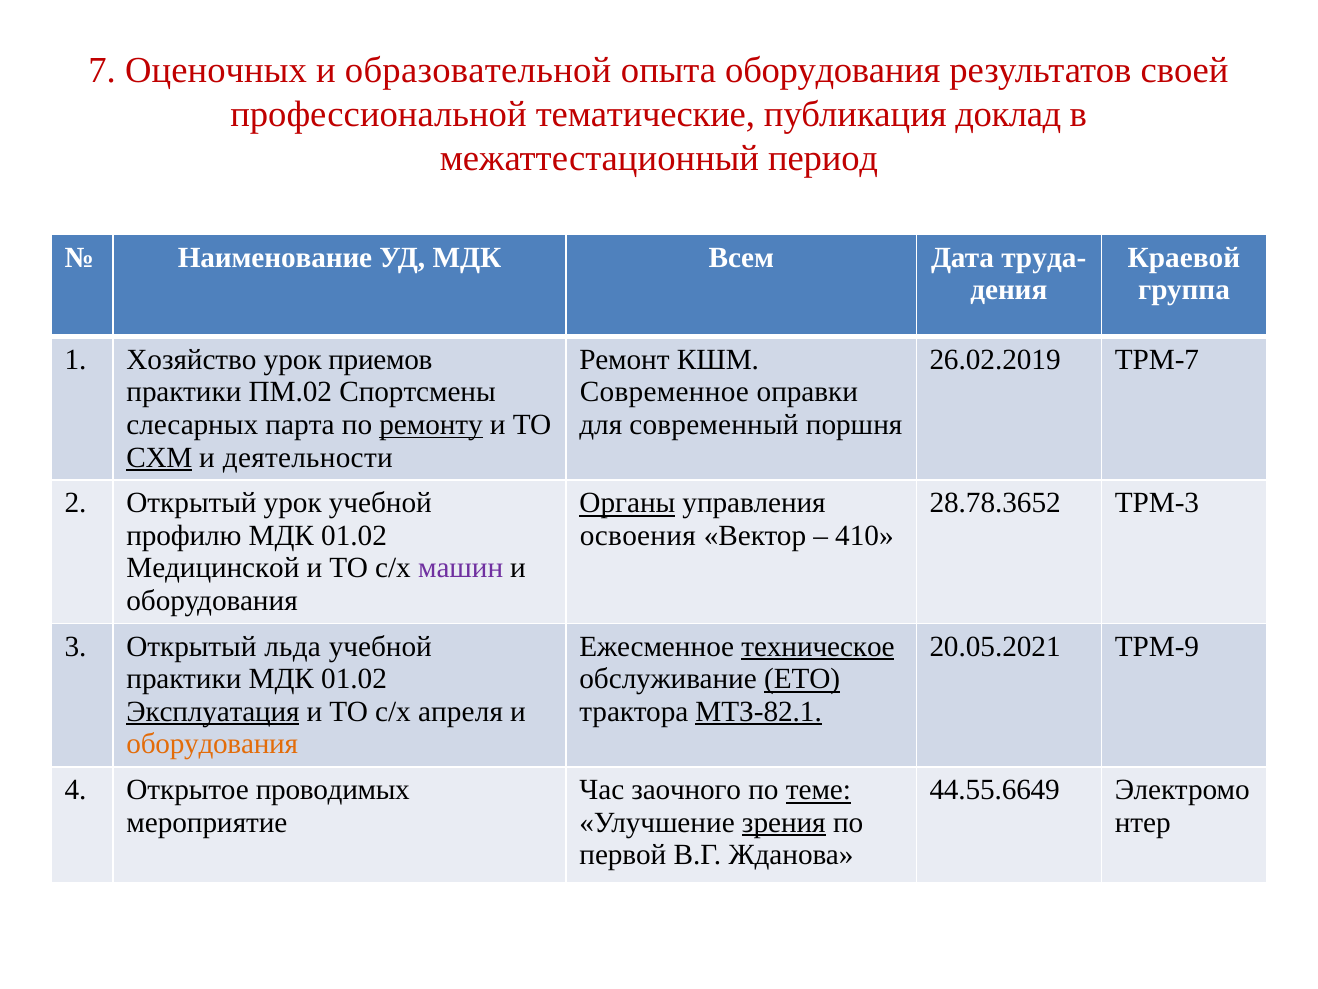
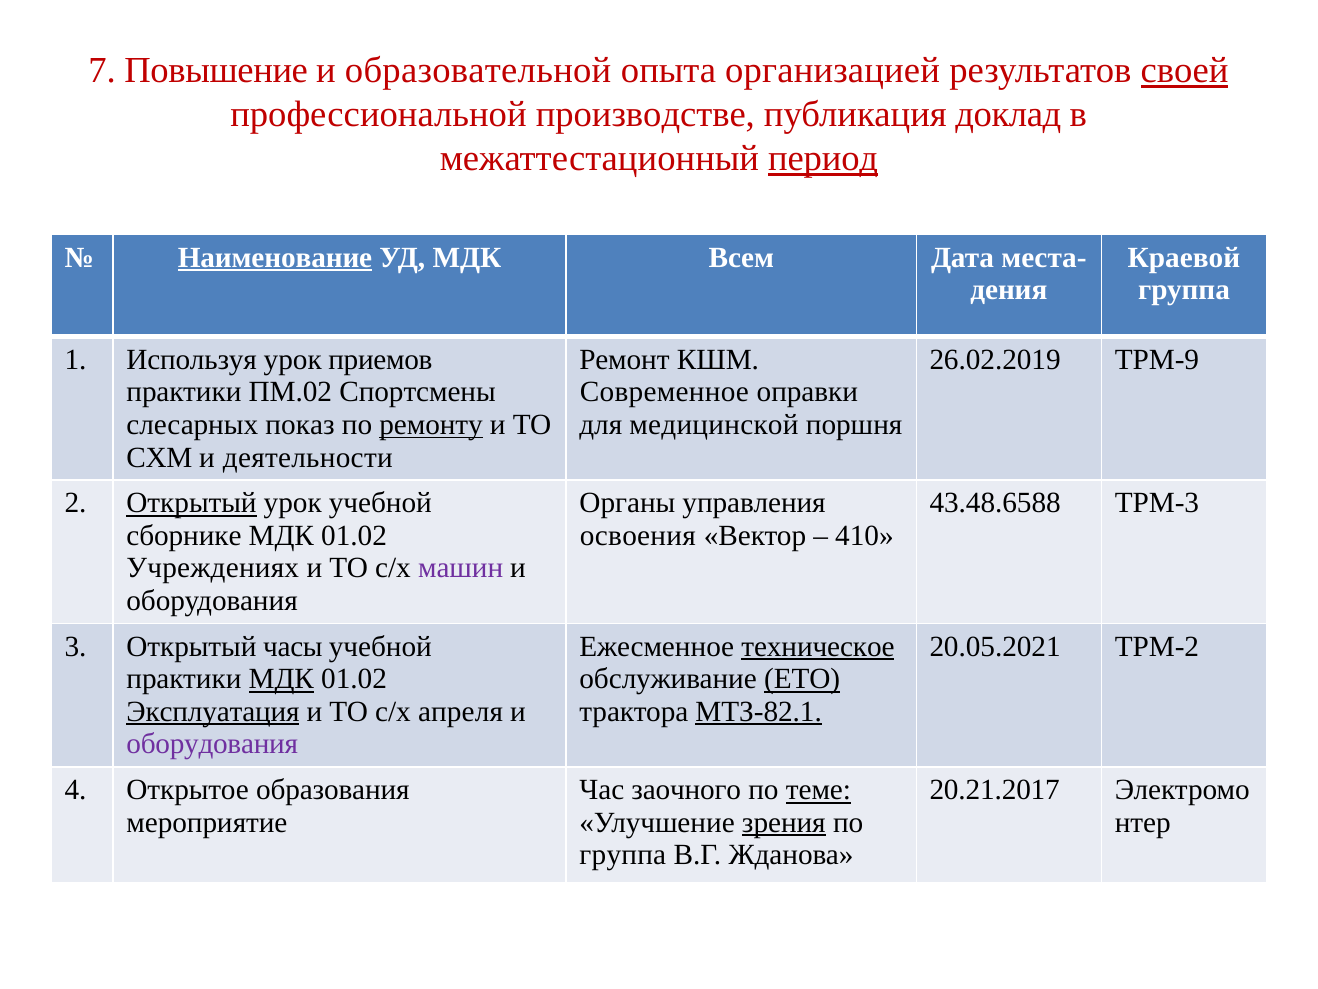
Оценочных: Оценочных -> Повышение (216, 71)
опыта оборудования: оборудования -> организацией (833, 71)
своей underline: none -> present (1185, 71)
тематические: тематические -> производстве (645, 115)
период underline: none -> present (823, 159)
Наименование underline: none -> present (275, 257)
труда-: труда- -> места- (1044, 257)
Хозяйство: Хозяйство -> Используя (192, 360)
ТРМ-7: ТРМ-7 -> ТРМ-9 (1157, 360)
парта: парта -> показ (300, 425)
современный: современный -> медицинской (714, 425)
СХМ underline: present -> none (159, 457)
Открытый underline: none -> present (192, 503)
Органы underline: present -> none (627, 503)
28.78.3652: 28.78.3652 -> 43.48.6588 (995, 503)
профилю: профилю -> сборнике (184, 535)
Медицинской: Медицинской -> Учреждениях (213, 568)
льда: льда -> часы (293, 646)
ТРМ-9: ТРМ-9 -> ТРМ-2 (1157, 646)
МДК underline: none -> present (281, 679)
оборудования colour: orange -> purple (212, 744)
проводимых: проводимых -> образования (333, 790)
44.55.6649: 44.55.6649 -> 20.21.2017 (995, 790)
первой: первой -> группа (623, 855)
